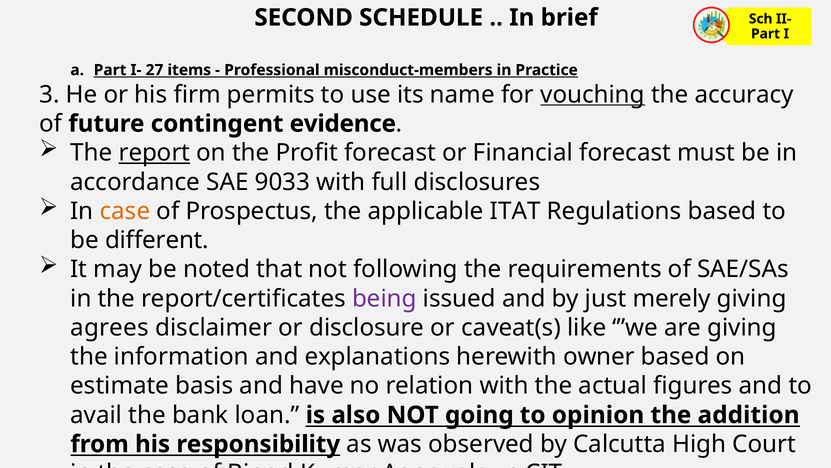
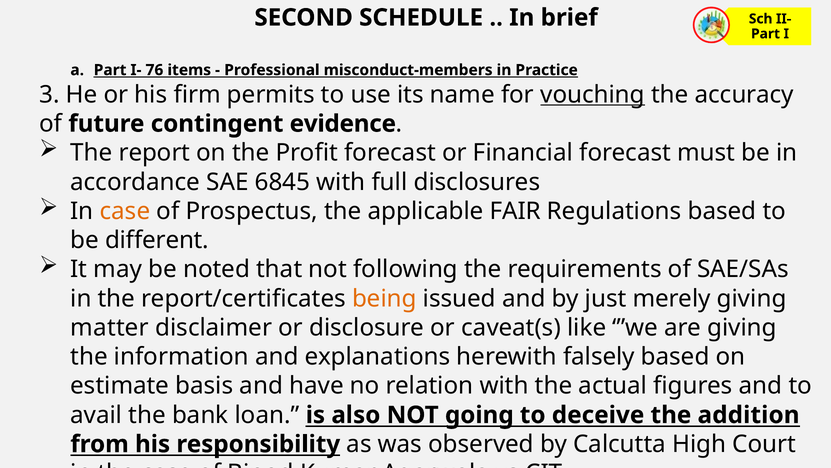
27: 27 -> 76 (154, 70)
report underline: present -> none (154, 153)
9033: 9033 -> 6845 (282, 182)
ITAT: ITAT -> FAIR (515, 211)
being colour: purple -> orange (384, 298)
agrees: agrees -> matter (110, 327)
owner: owner -> falsely (599, 356)
opinion: opinion -> deceive (598, 415)
